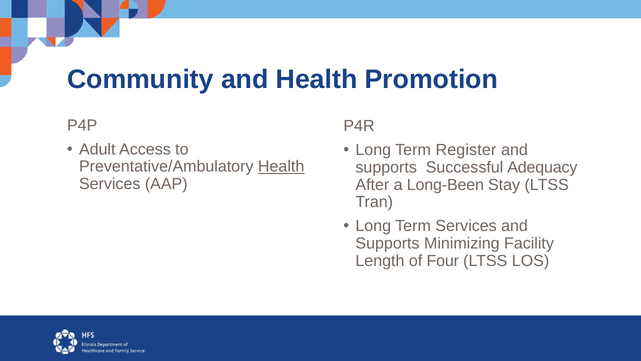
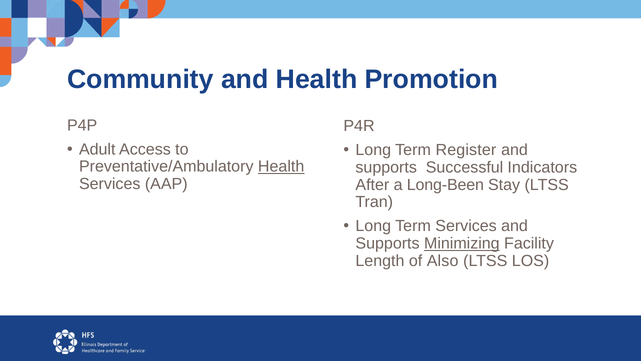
Adequacy: Adequacy -> Indicators (542, 167)
Minimizing underline: none -> present (462, 243)
Four: Four -> Also (443, 260)
